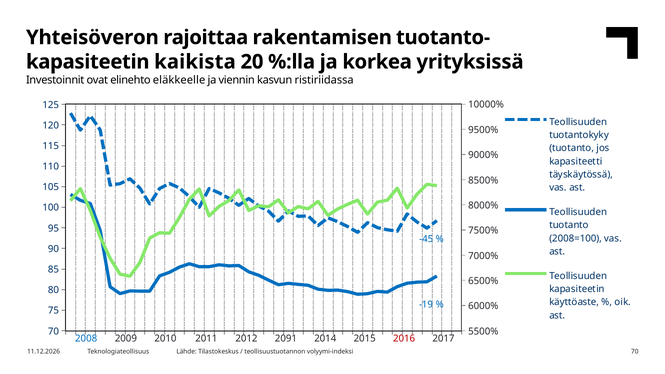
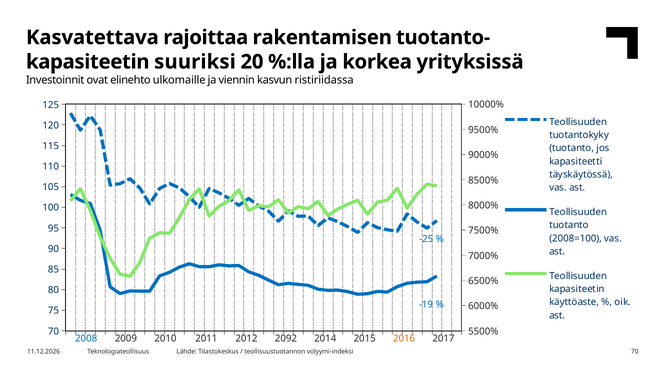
Yhteisöveron: Yhteisöveron -> Kasvatettava (92, 37)
kaikista: kaikista -> suuriksi (195, 62)
eläkkeelle: eläkkeelle -> ulkomaille (179, 80)
-45: -45 -> -25 (426, 239)
2091: 2091 -> 2092 (286, 338)
2016 colour: red -> orange (404, 338)
